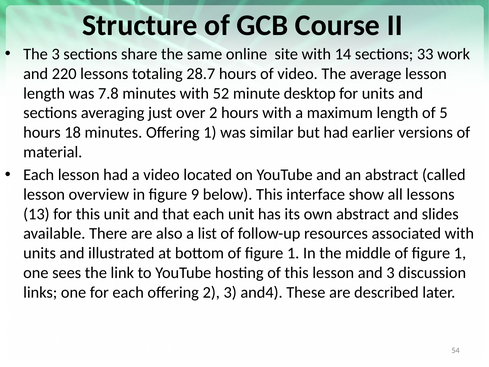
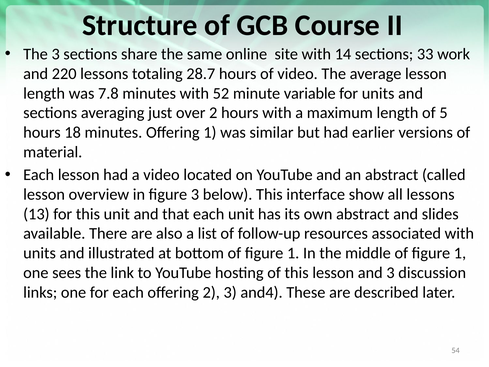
desktop: desktop -> variable (310, 93)
figure 9: 9 -> 3 (195, 194)
